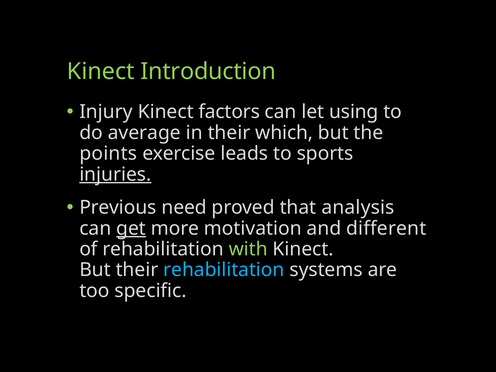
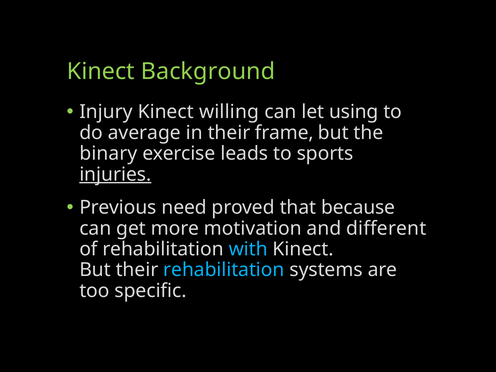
Introduction: Introduction -> Background (208, 72)
factors: factors -> willing (229, 112)
which: which -> frame (284, 133)
points: points -> binary (108, 154)
analysis: analysis -> because (358, 208)
get underline: present -> none (131, 228)
with colour: light green -> light blue (248, 249)
